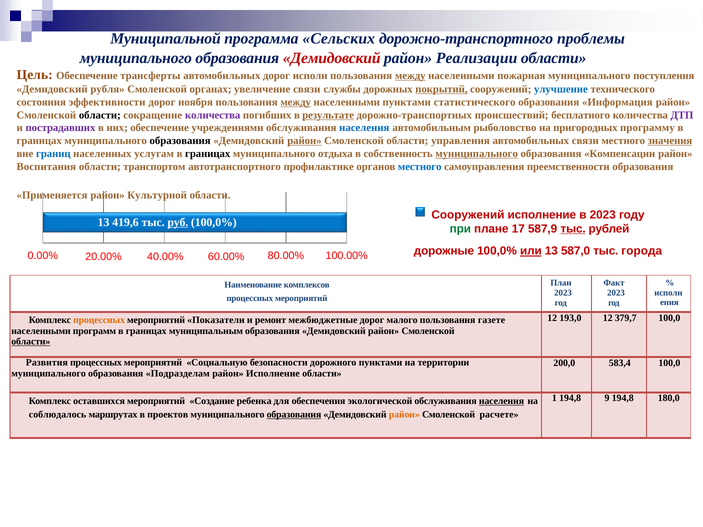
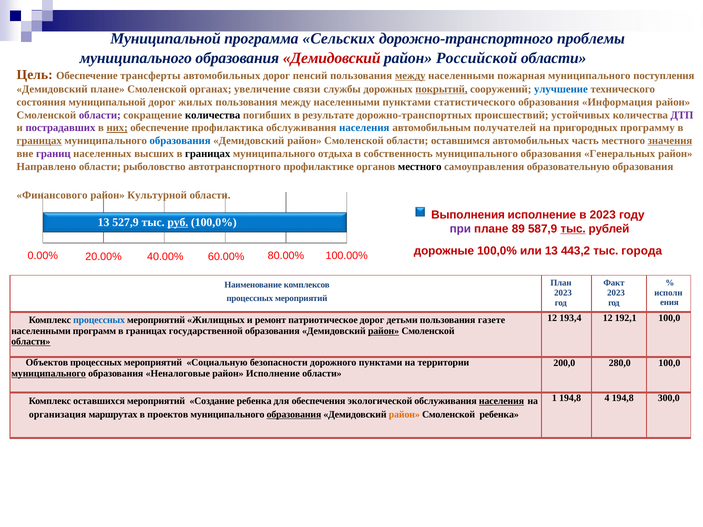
Реализации: Реализации -> Российской (477, 58)
дорог исполн: исполн -> пенсий (310, 76)
Демидовский рубля: рубля -> плане (108, 89)
состояния эффективности: эффективности -> муниципальной (107, 102)
ноября: ноября -> жилых (196, 102)
между underline: present -> none (296, 102)
области colour: black -> purple (100, 115)
количества colour: purple -> black (213, 115)
результате underline: present -> none (328, 115)
бесплатного: бесплатного -> устойчивых (581, 115)
них underline: none -> present (117, 128)
учреждениями: учреждениями -> профилактика (227, 128)
рыболовство: рыболовство -> получателей (505, 128)
границах underline: none -> present (39, 141)
образования colour: black -> blue (180, 141)
район underline: present -> none (304, 141)
управления: управления -> оставшимся (461, 141)
автомобильных связи: связи -> часть (585, 141)
границ colour: blue -> purple (53, 154)
услугам: услугам -> высших (154, 154)
муниципального underline: present -> none (477, 154)
Компенсации: Компенсации -> Генеральных (620, 154)
Воспитания: Воспитания -> Направлено (46, 167)
транспортом: транспортом -> рыболовство (154, 167)
местного colour: blue -> black (420, 167)
преемственности: преемственности -> образовательную (568, 167)
Применяется: Применяется -> Финансового (52, 195)
Сооружений: Сооружений -> Выполнения (468, 215)
419,6: 419,6 -> 527,9 (126, 222)
при colour: green -> purple (460, 229)
17: 17 -> 89 (518, 229)
или underline: present -> none (531, 251)
587,0: 587,0 -> 443,2 (576, 251)
193,0: 193,0 -> 193,4 (570, 318)
379,7: 379,7 -> 192,1 (626, 318)
процессных colour: orange -> blue (99, 320)
Показатели: Показатели -> Жилищных (216, 320)
межбюджетные: межбюджетные -> патриотическое (323, 320)
малого: малого -> детьми (402, 320)
муниципальным: муниципальным -> государственной (206, 331)
район underline: none -> present (384, 331)
Развития: Развития -> Объектов (47, 363)
583,4: 583,4 -> 280,0 (620, 363)
муниципального underline: none -> present (49, 374)
Подразделам: Подразделам -> Неналоговые (178, 374)
9: 9 -> 4 (607, 398)
180,0: 180,0 -> 300,0 (669, 398)
соблюдалось: соблюдалось -> организация (58, 415)
Смоленской расчете: расчете -> ребенка (499, 415)
